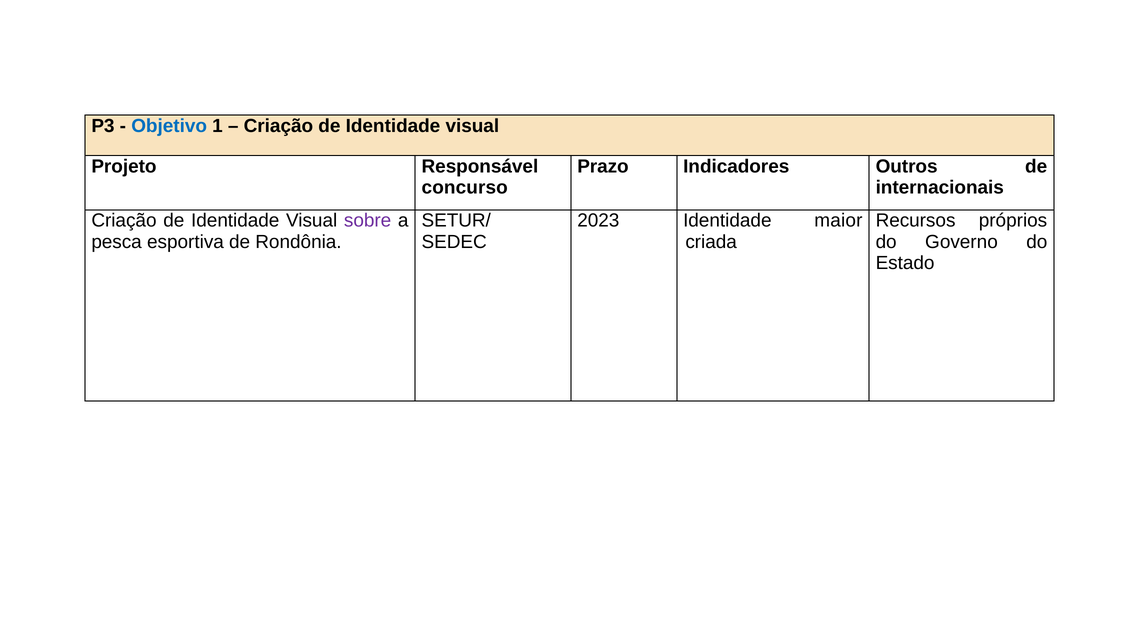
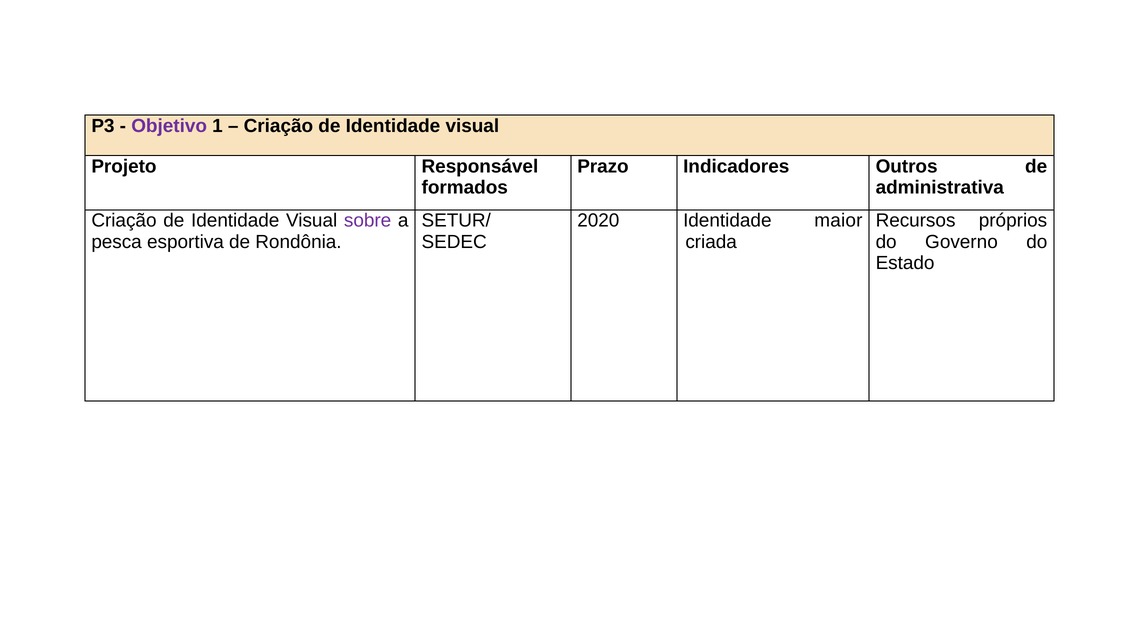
Objetivo colour: blue -> purple (169, 126)
concurso: concurso -> formados (465, 187)
internacionais: internacionais -> administrativa (940, 187)
2023: 2023 -> 2020 (598, 221)
